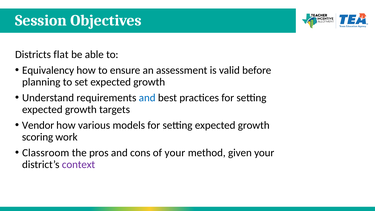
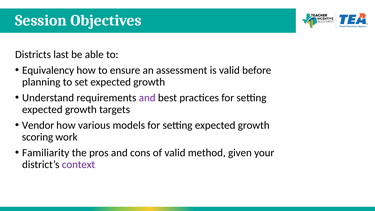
flat: flat -> last (61, 55)
and colour: blue -> purple (147, 98)
Classroom: Classroom -> Familiarity (46, 153)
of your: your -> valid (175, 153)
